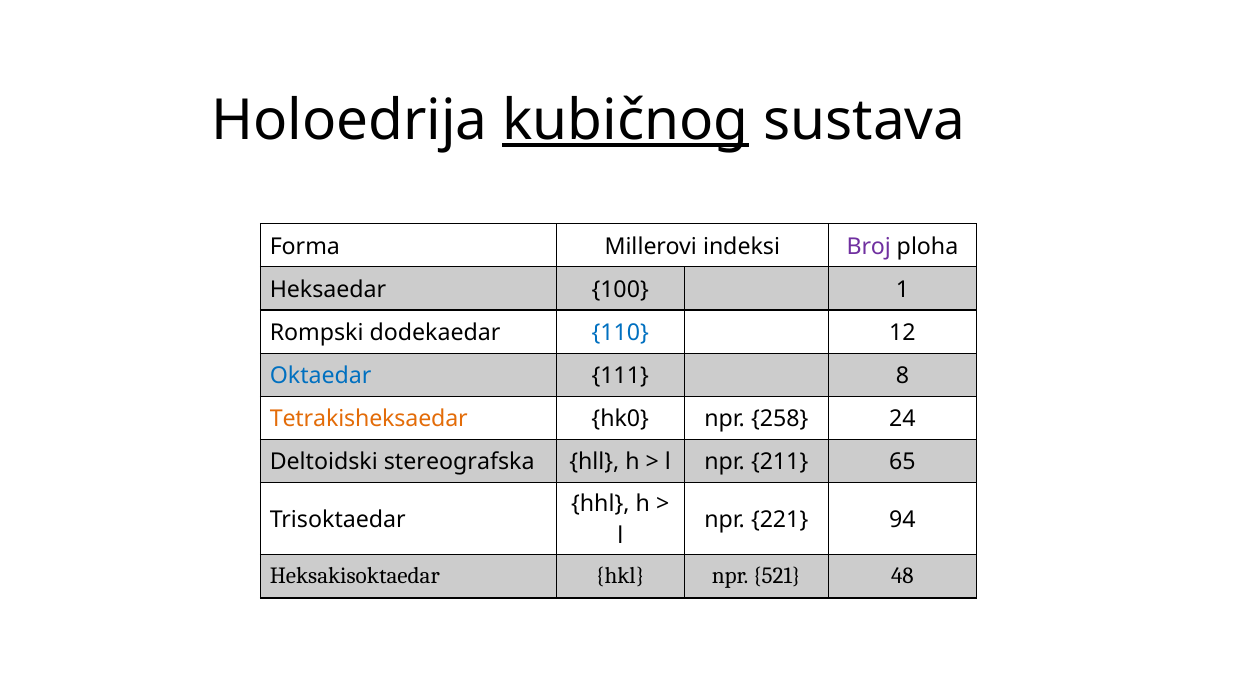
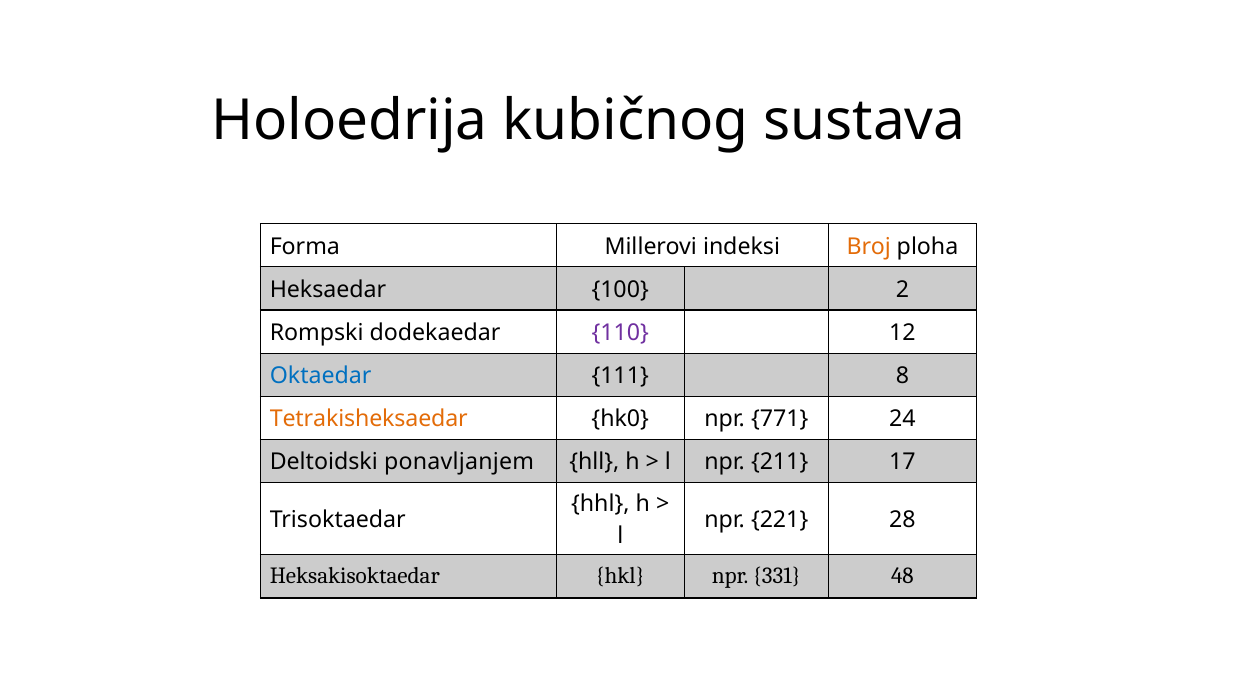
kubičnog underline: present -> none (626, 121)
Broj colour: purple -> orange (869, 247)
1: 1 -> 2 (903, 290)
110 colour: blue -> purple (620, 333)
258: 258 -> 771 (780, 419)
stereografska: stereografska -> ponavljanjem (459, 462)
65: 65 -> 17 (902, 462)
94: 94 -> 28 (902, 520)
521: 521 -> 331 (777, 576)
